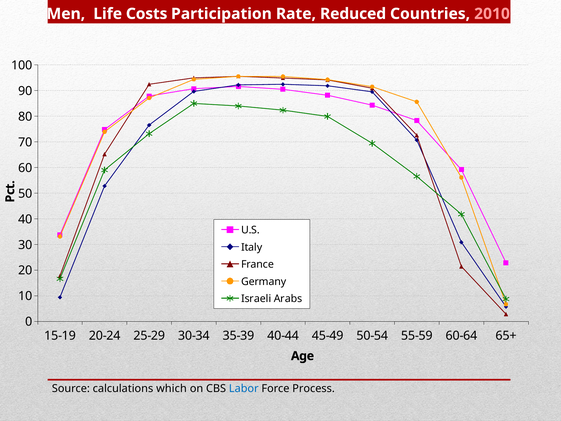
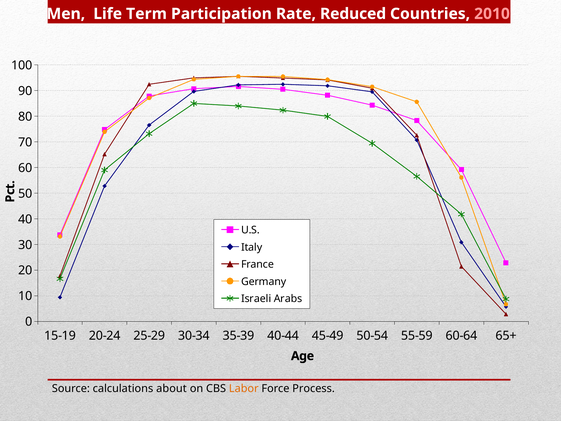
Costs: Costs -> Term (147, 14)
which: which -> about (171, 388)
Labor colour: blue -> orange (244, 388)
